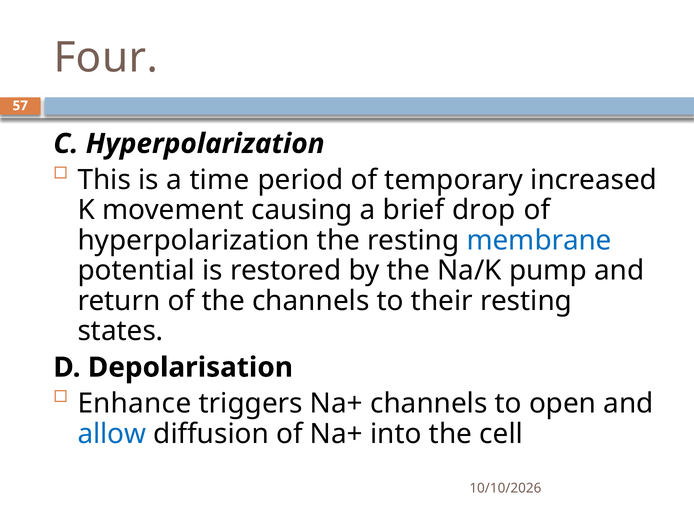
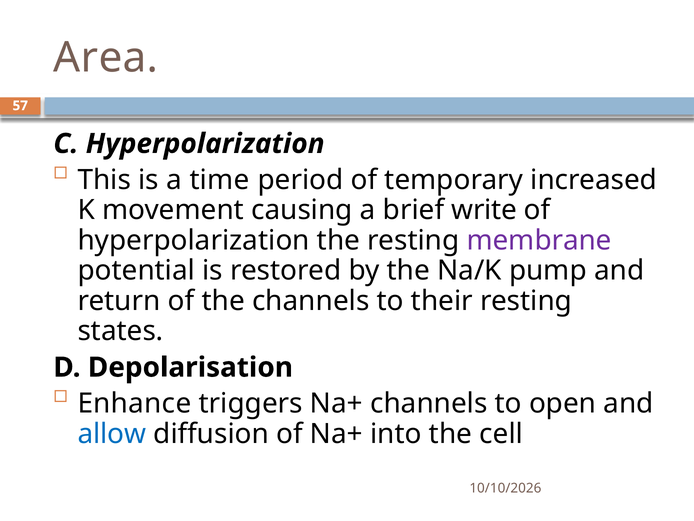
Four: Four -> Area (106, 58)
drop: drop -> write (484, 210)
membrane colour: blue -> purple (539, 240)
